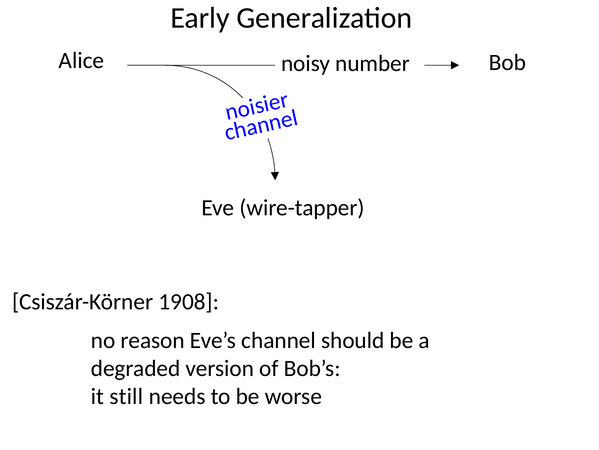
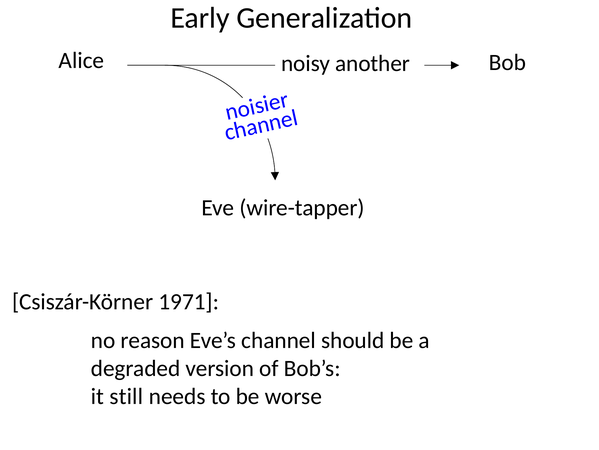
number: number -> another (373, 63)
1908: 1908 -> 1971 (189, 301)
